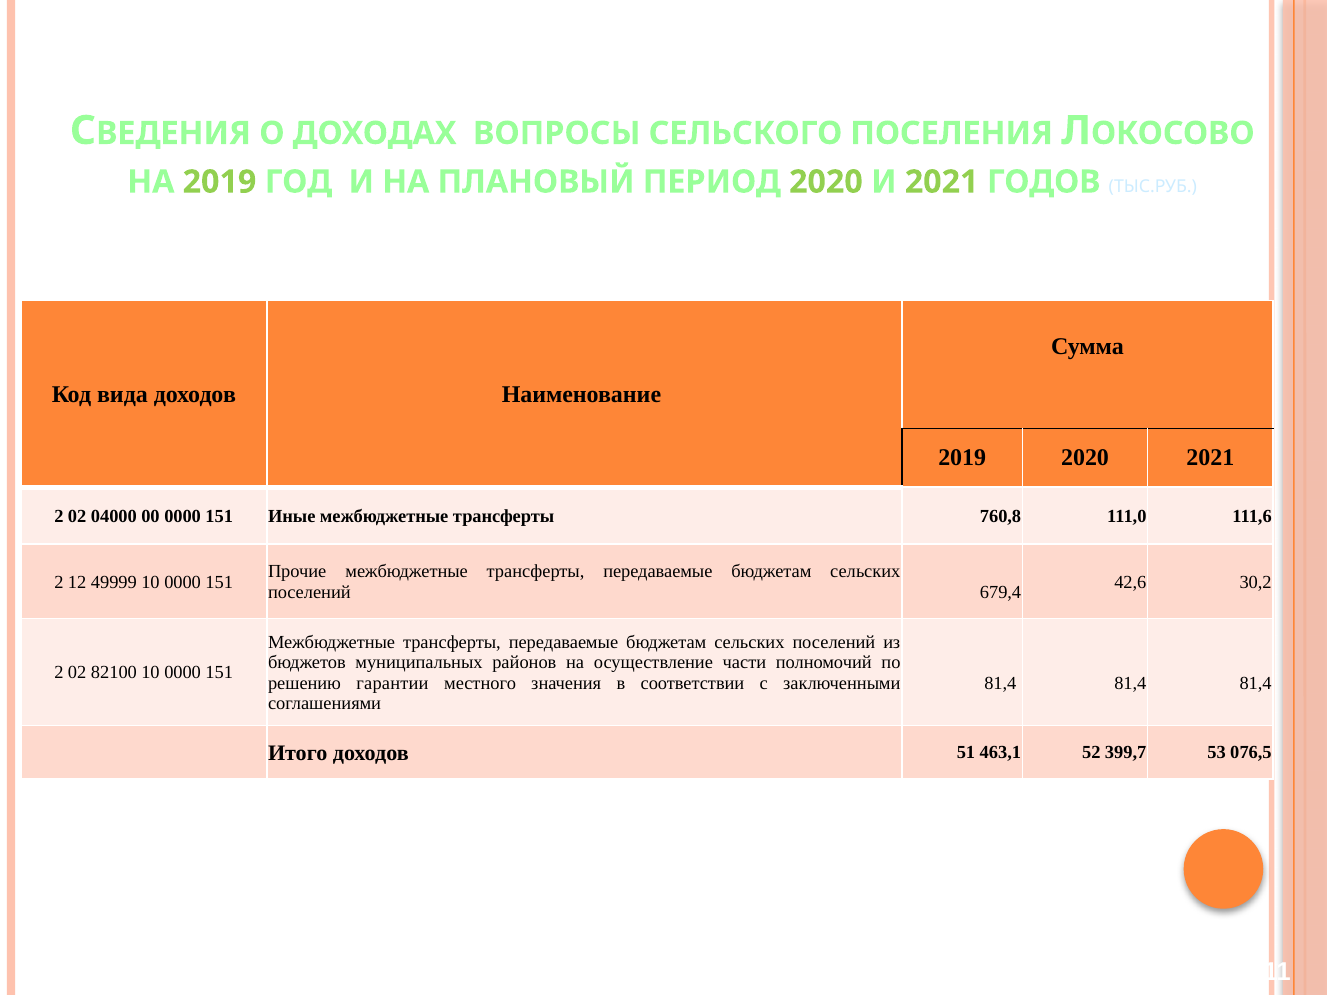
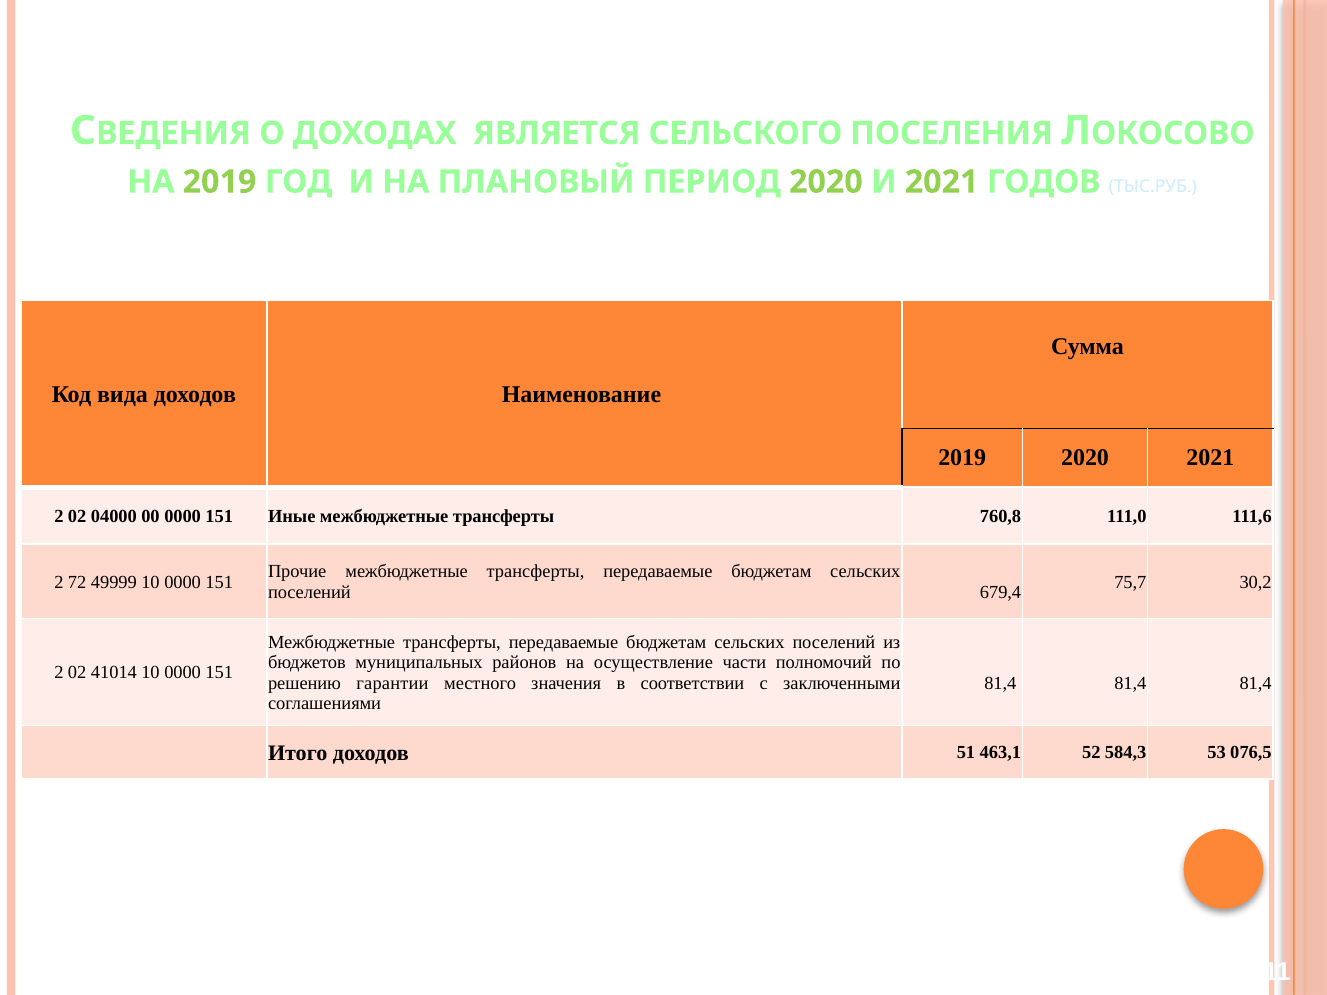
ВОПРОСЫ: ВОПРОСЫ -> ЯВЛЯЕТСЯ (557, 133)
12: 12 -> 72 (77, 582)
42,6: 42,6 -> 75,7 (1130, 582)
82100: 82100 -> 41014 (114, 673)
399,7: 399,7 -> 584,3 (1126, 753)
